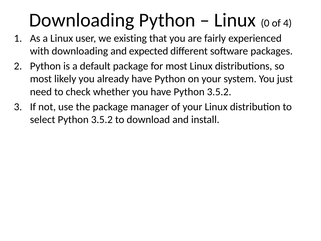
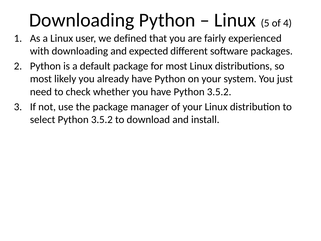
0: 0 -> 5 (265, 23)
existing: existing -> defined (130, 38)
